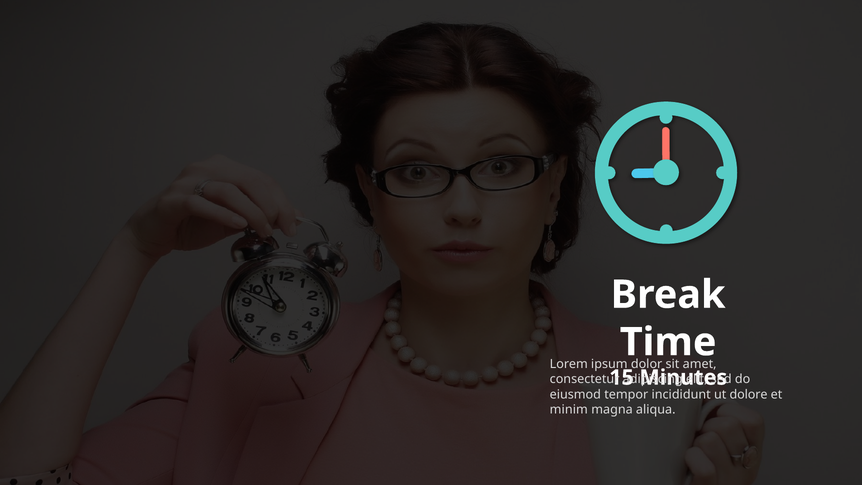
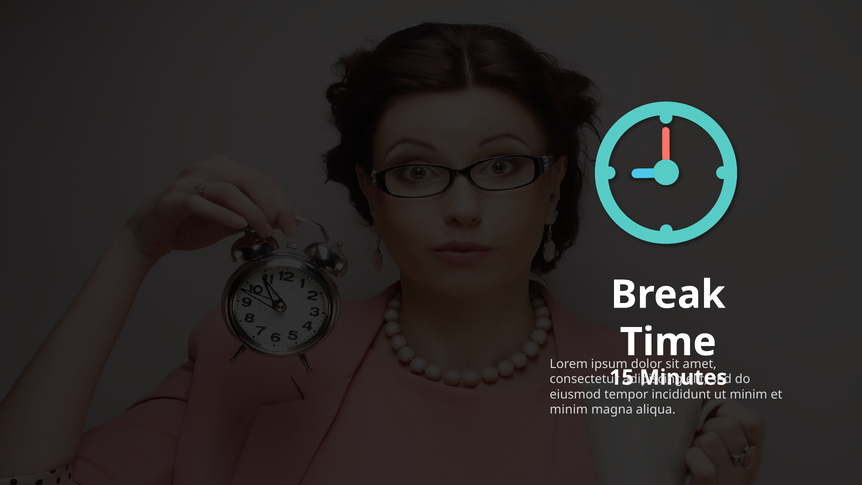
dolore: dolore -> minim (748, 394)
